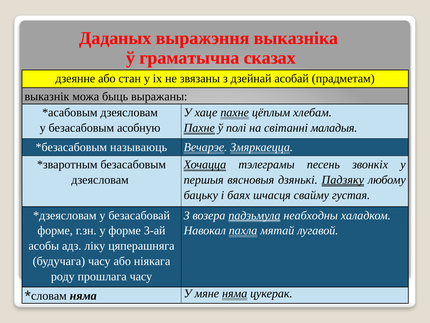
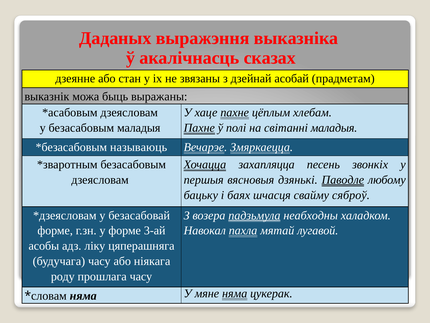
граматычна: граматычна -> акалічнасць (189, 58)
безасабовым асобную: асобную -> маладыя (139, 128)
тэлеграмы: тэлеграмы -> захапляцца (267, 164)
Падзяку: Падзяку -> Паводле (343, 180)
густая: густая -> сяброў (351, 195)
